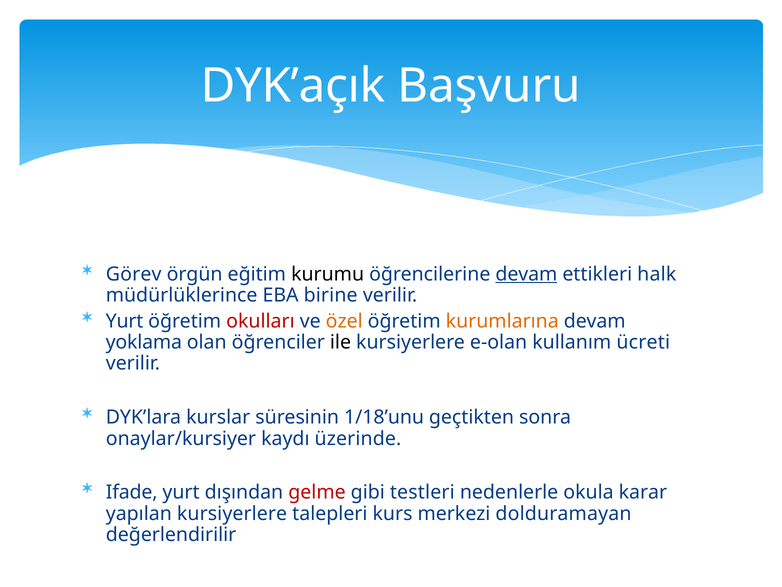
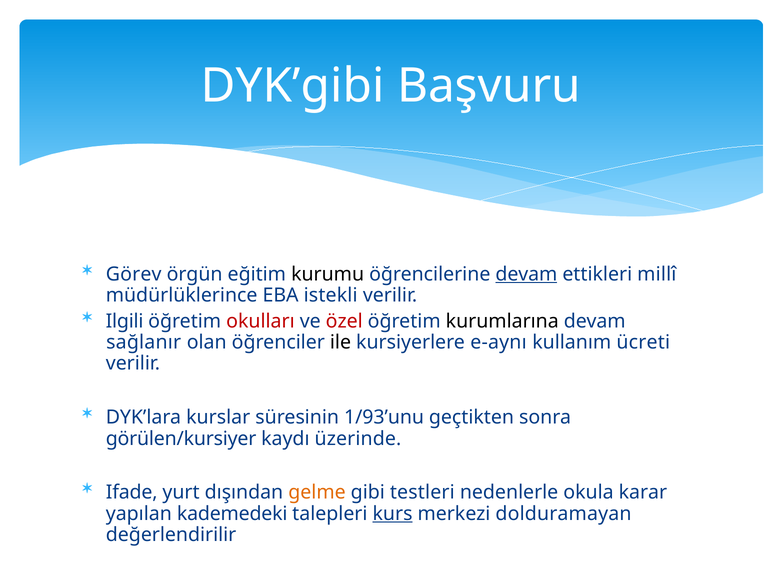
DYK’açık: DYK’açık -> DYK’gibi (293, 86)
halk: halk -> millî (657, 274)
birine: birine -> istekli (331, 295)
Yurt: Yurt -> Ilgili (125, 321)
özel colour: orange -> red (344, 321)
kurumlarına colour: orange -> black (502, 321)
yoklama: yoklama -> sağlanır (144, 342)
e-olan: e-olan -> e-aynı (498, 342)
1/18’unu: 1/18’unu -> 1/93’unu (384, 417)
onaylar/kursiyer: onaylar/kursiyer -> görülen/kursiyer (181, 438)
gelme colour: red -> orange (317, 492)
yapılan kursiyerlere: kursiyerlere -> kademedeki (232, 513)
kurs underline: none -> present (393, 513)
